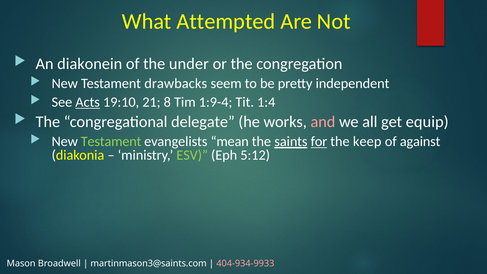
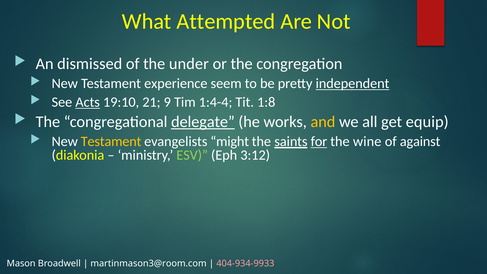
diakonein: diakonein -> dismissed (90, 64)
drawbacks: drawbacks -> experience (176, 83)
independent underline: none -> present (352, 83)
8: 8 -> 9 (167, 102)
1:9-4: 1:9-4 -> 1:4-4 (216, 102)
1:4: 1:4 -> 1:8 (266, 102)
delegate underline: none -> present (203, 122)
and colour: pink -> yellow (323, 122)
Testament colour: light green -> yellow (111, 142)
mean: mean -> might (230, 142)
keep: keep -> wine (367, 142)
5:12: 5:12 -> 3:12 (255, 155)
martinmason3@saints.com: martinmason3@saints.com -> martinmason3@room.com (149, 264)
